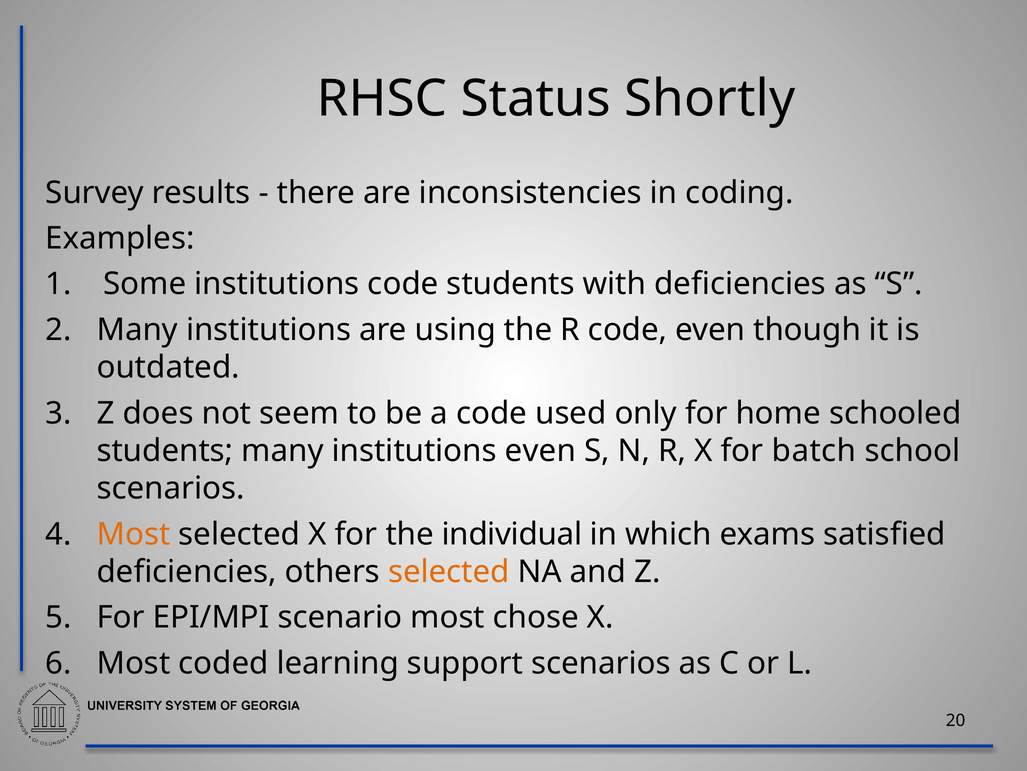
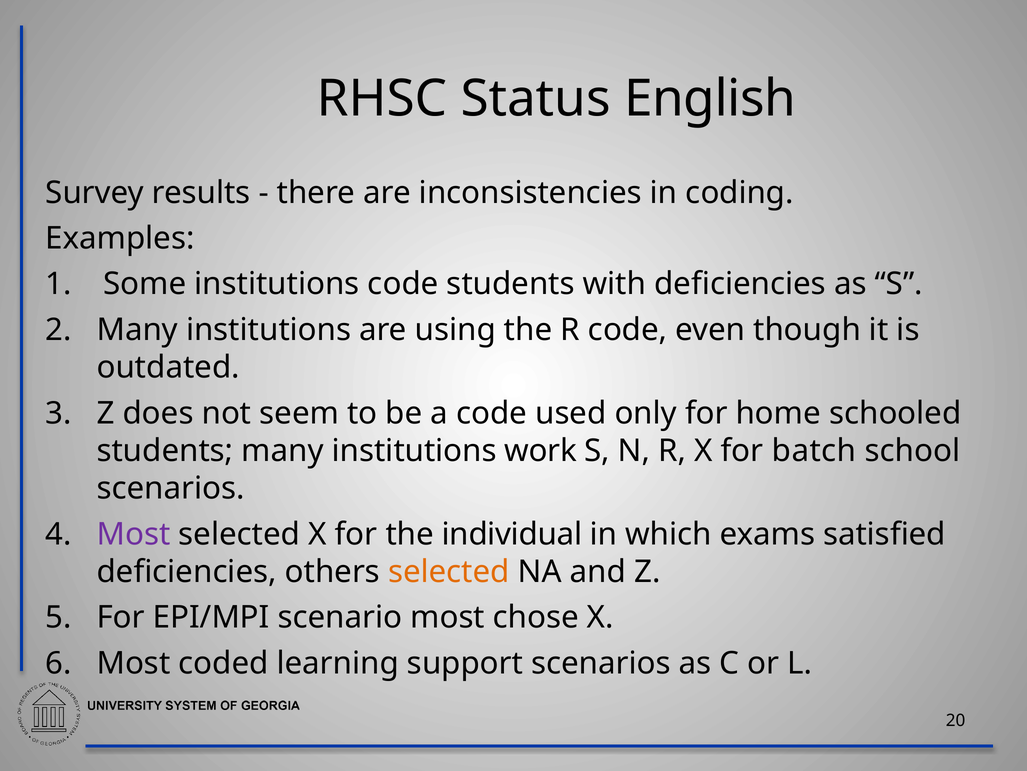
Shortly: Shortly -> English (710, 99)
institutions even: even -> work (541, 450)
Most colour: orange -> purple (134, 534)
